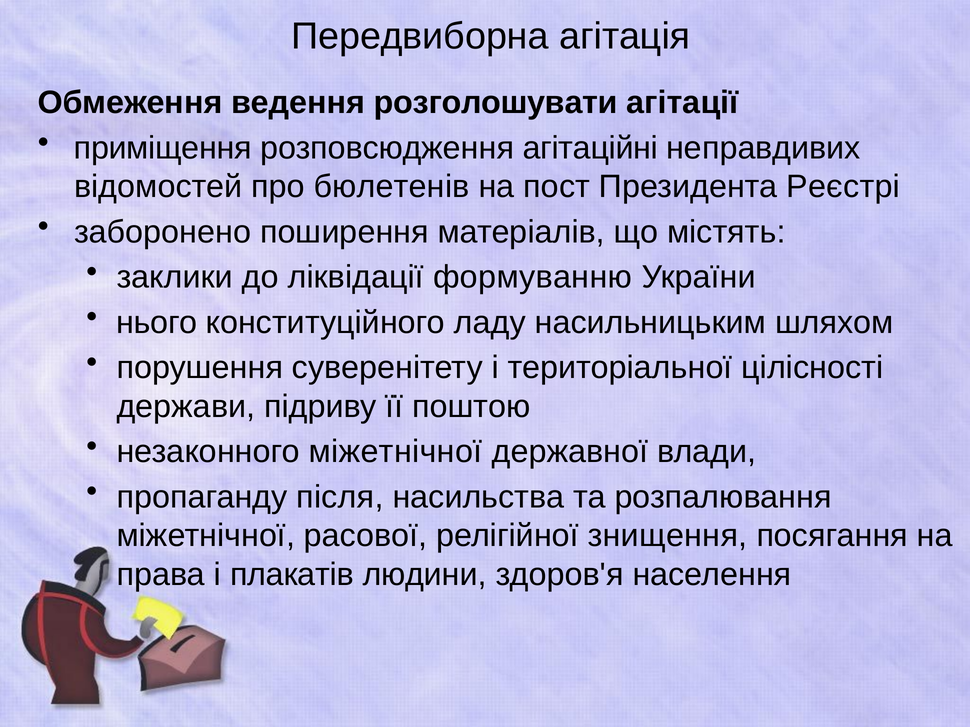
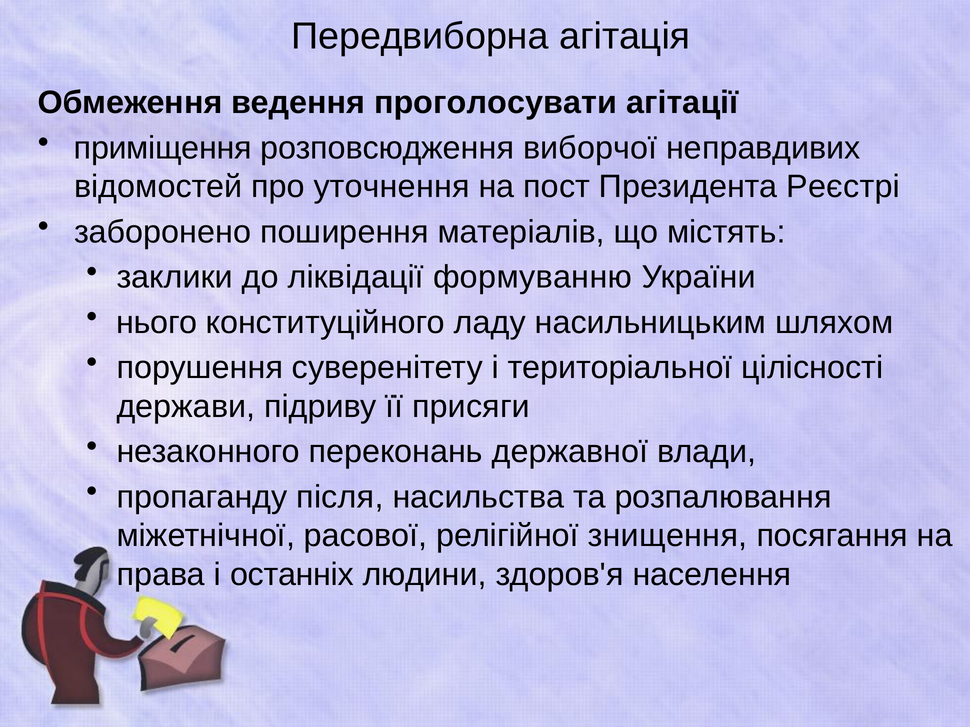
розголошувати: розголошувати -> проголосувати (496, 103)
агітаційні: агітаційні -> виборчої (590, 148)
бюлетенів: бюлетенів -> уточнення (392, 187)
поштою: поштою -> присяги (471, 407)
незаконного міжетнічної: міжетнічної -> переконань (396, 452)
плакатів: плакатів -> останніх (292, 575)
